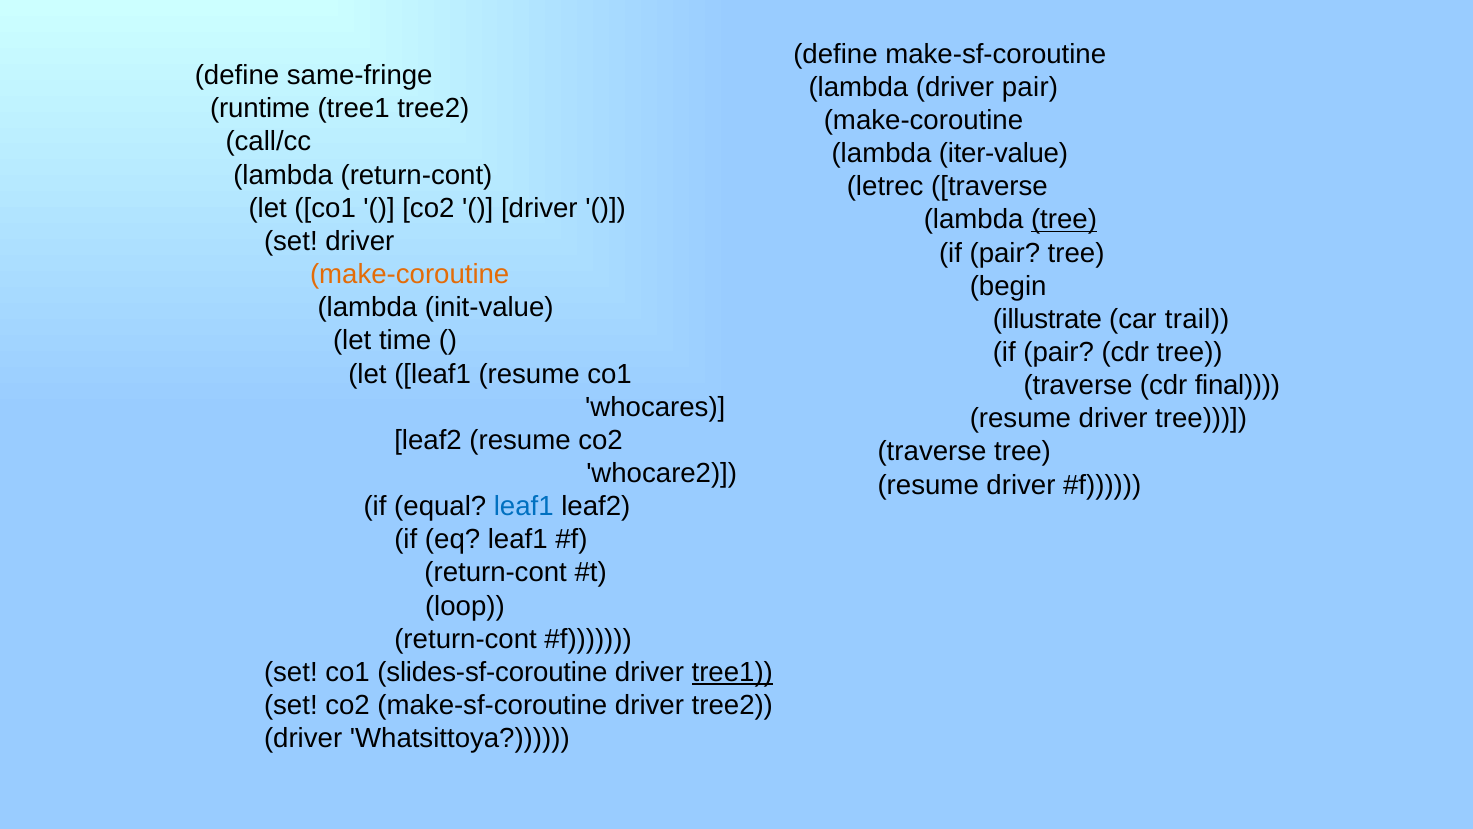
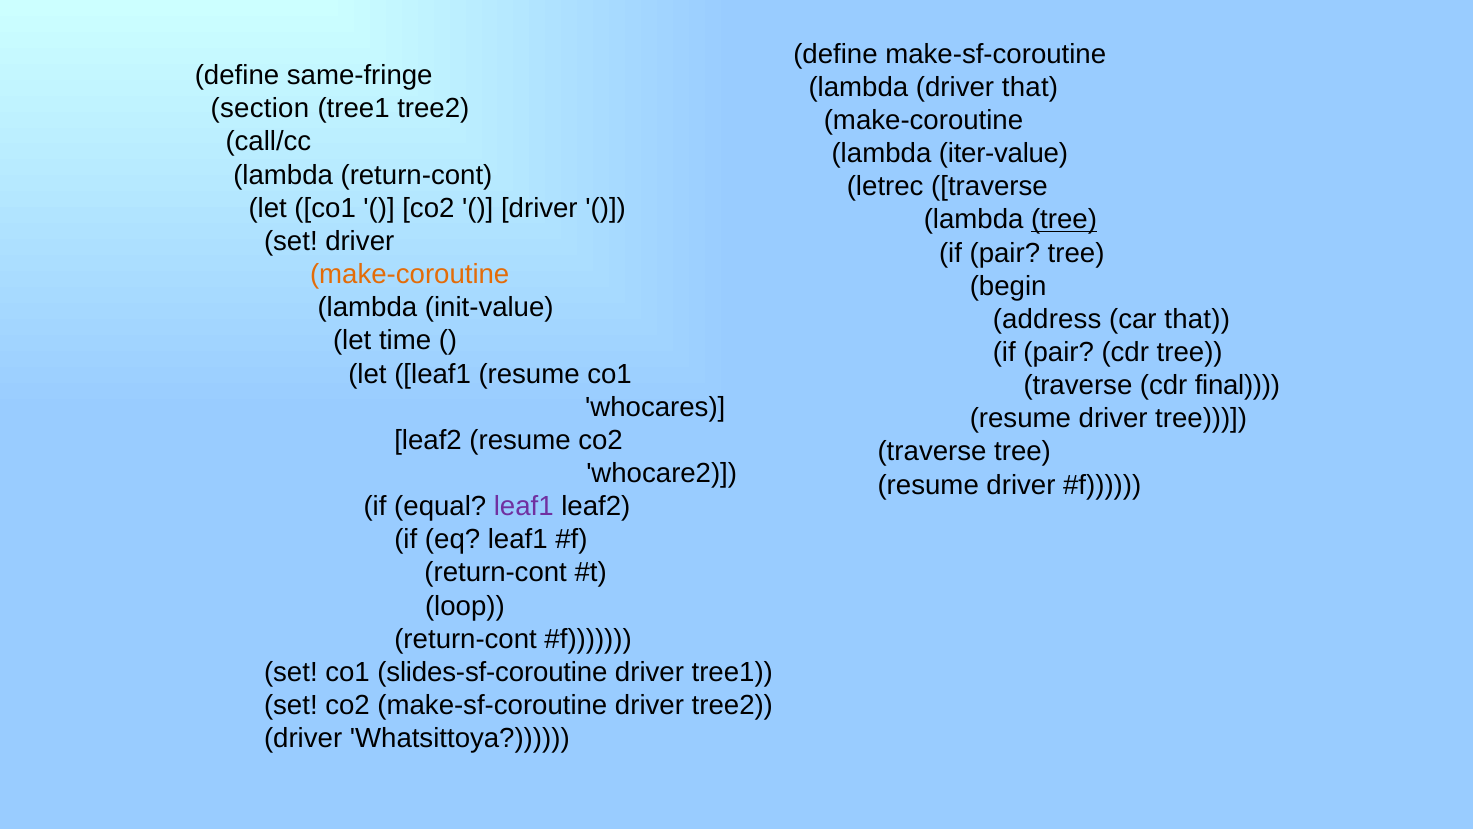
driver pair: pair -> that (1030, 87)
runtime: runtime -> section (260, 109)
illustrate: illustrate -> address (1047, 319)
car trail: trail -> that (1197, 319)
leaf1 colour: blue -> purple (524, 506)
tree1 underline: present -> none (732, 672)
